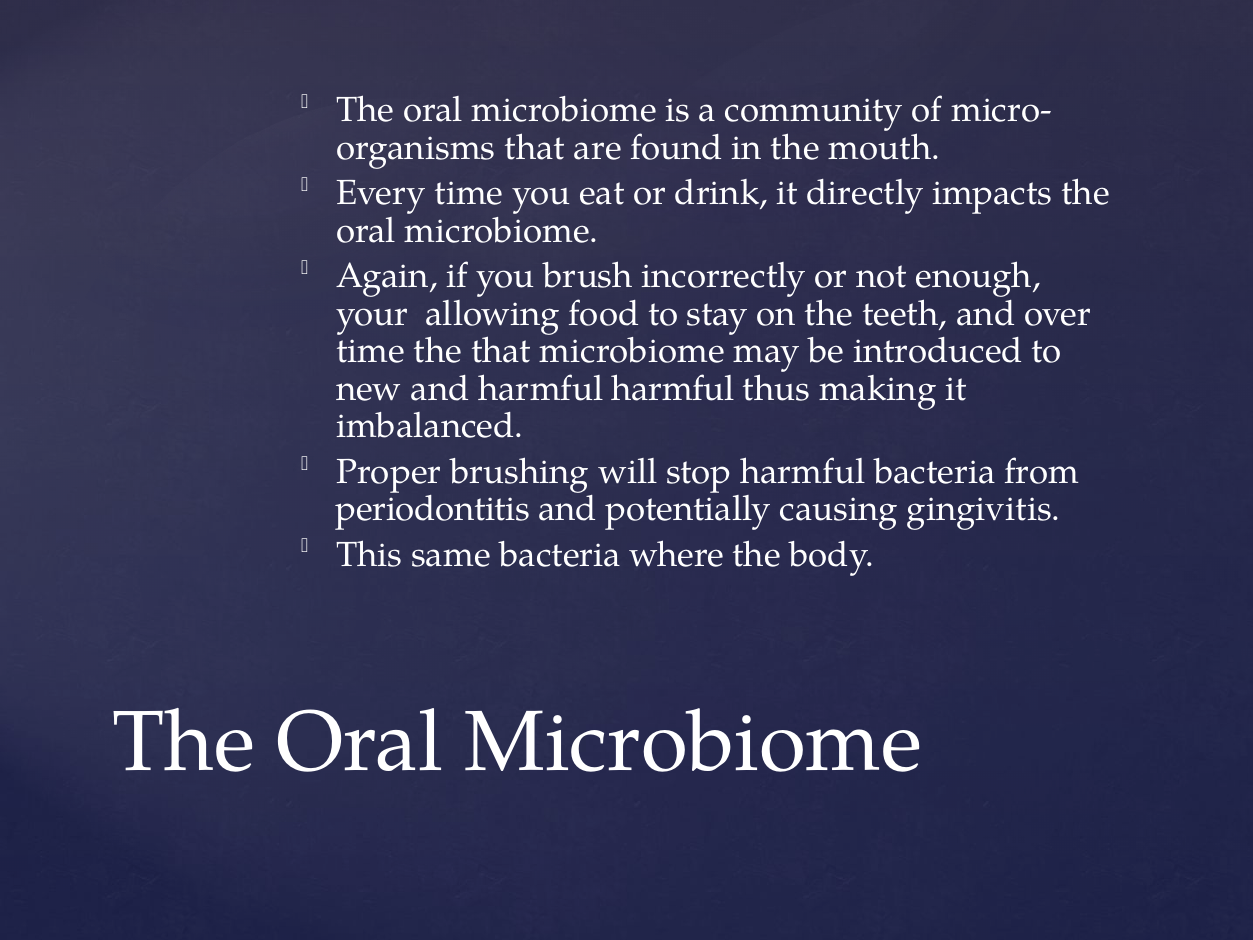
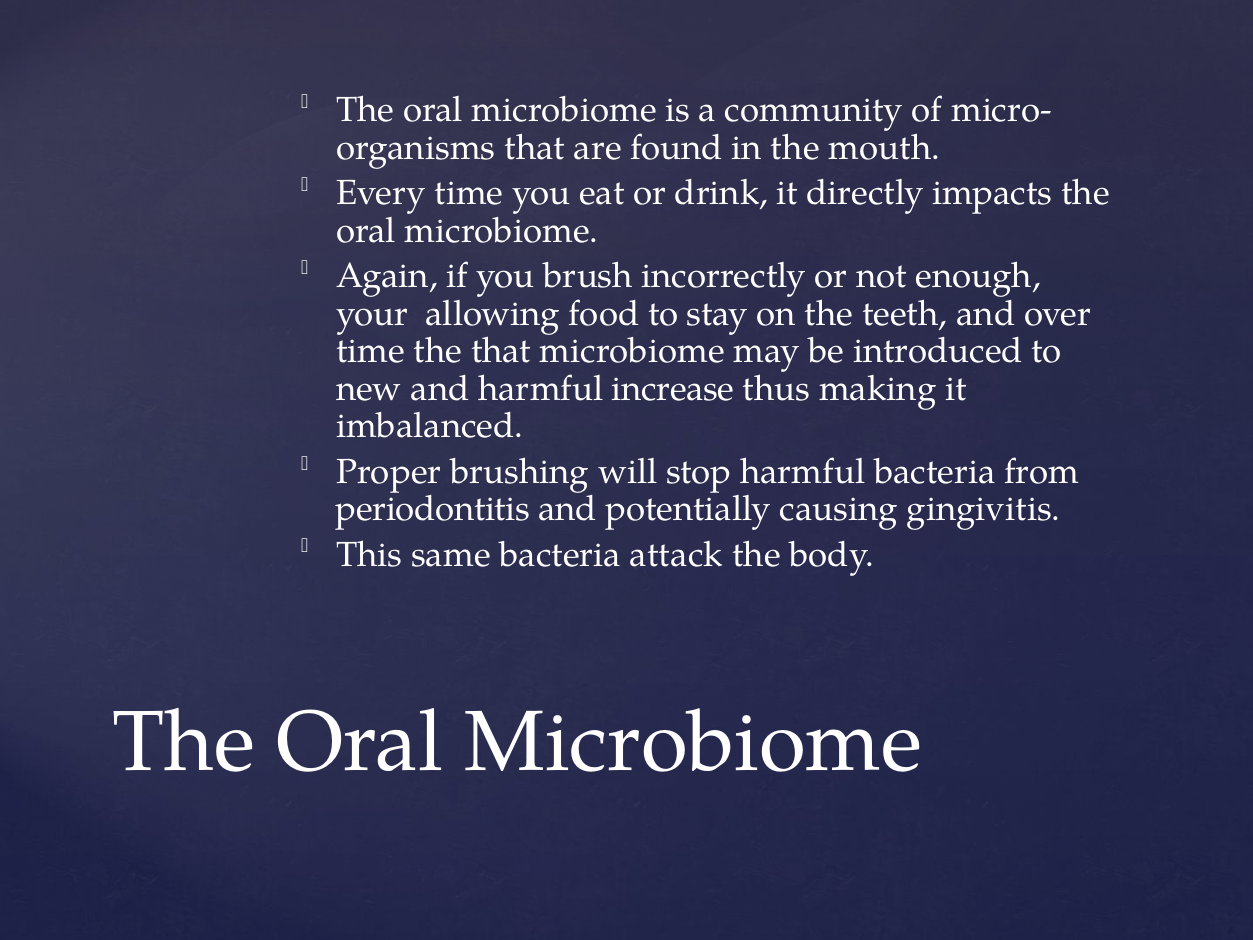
harmful harmful: harmful -> increase (673, 389)
where: where -> attack (676, 555)
